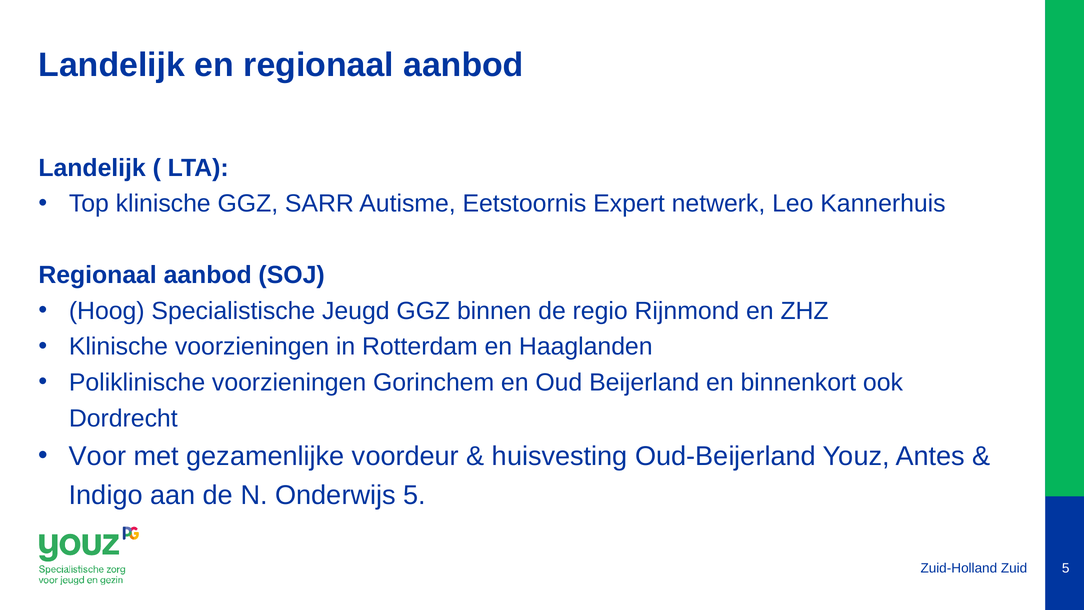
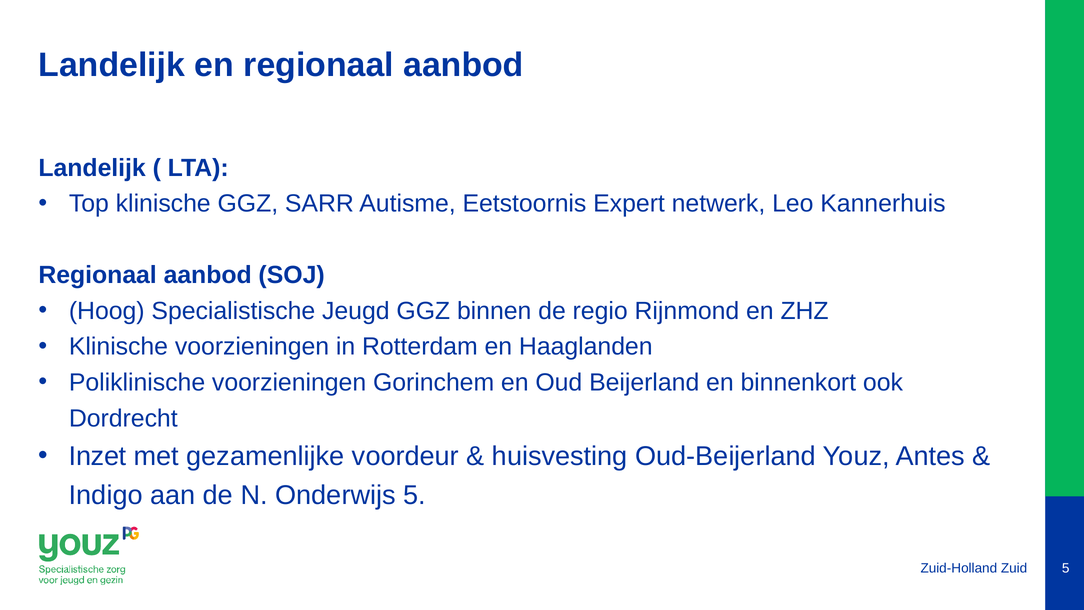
Voor: Voor -> Inzet (98, 456)
